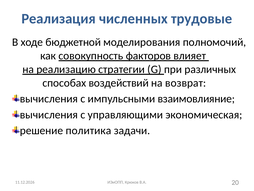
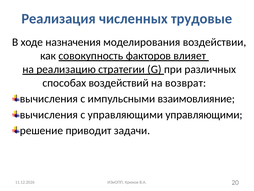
бюджетной: бюджетной -> назначения (73, 42)
полномочий: полномочий -> воздействии (215, 42)
управляющими экономическая: экономическая -> управляющими (204, 114)
политика: политика -> приводит (89, 130)
